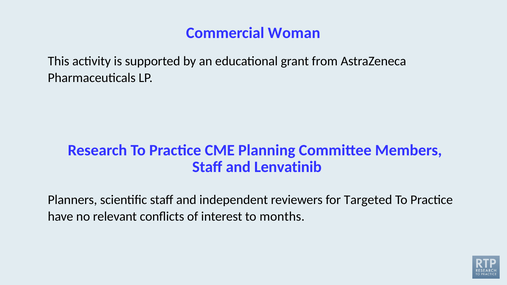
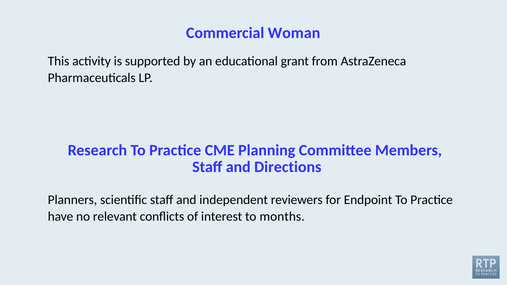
Lenvatinib: Lenvatinib -> Directions (288, 167)
Targeted: Targeted -> Endpoint (368, 200)
